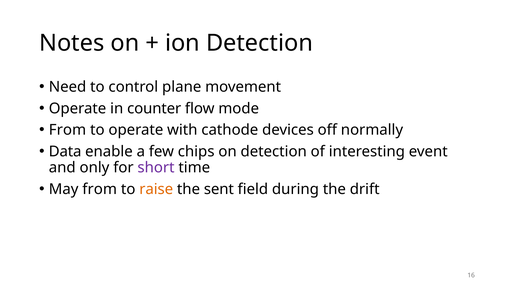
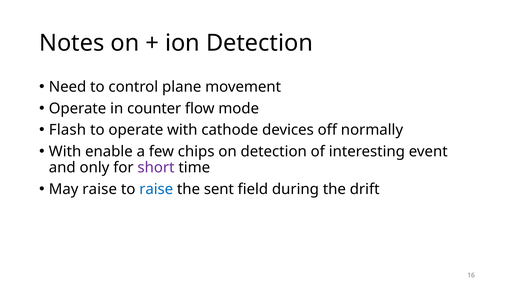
From: From -> Flash (67, 130)
Data: Data -> With (65, 152)
May from: from -> raise (100, 189)
raise colour: orange -> blue (156, 189)
